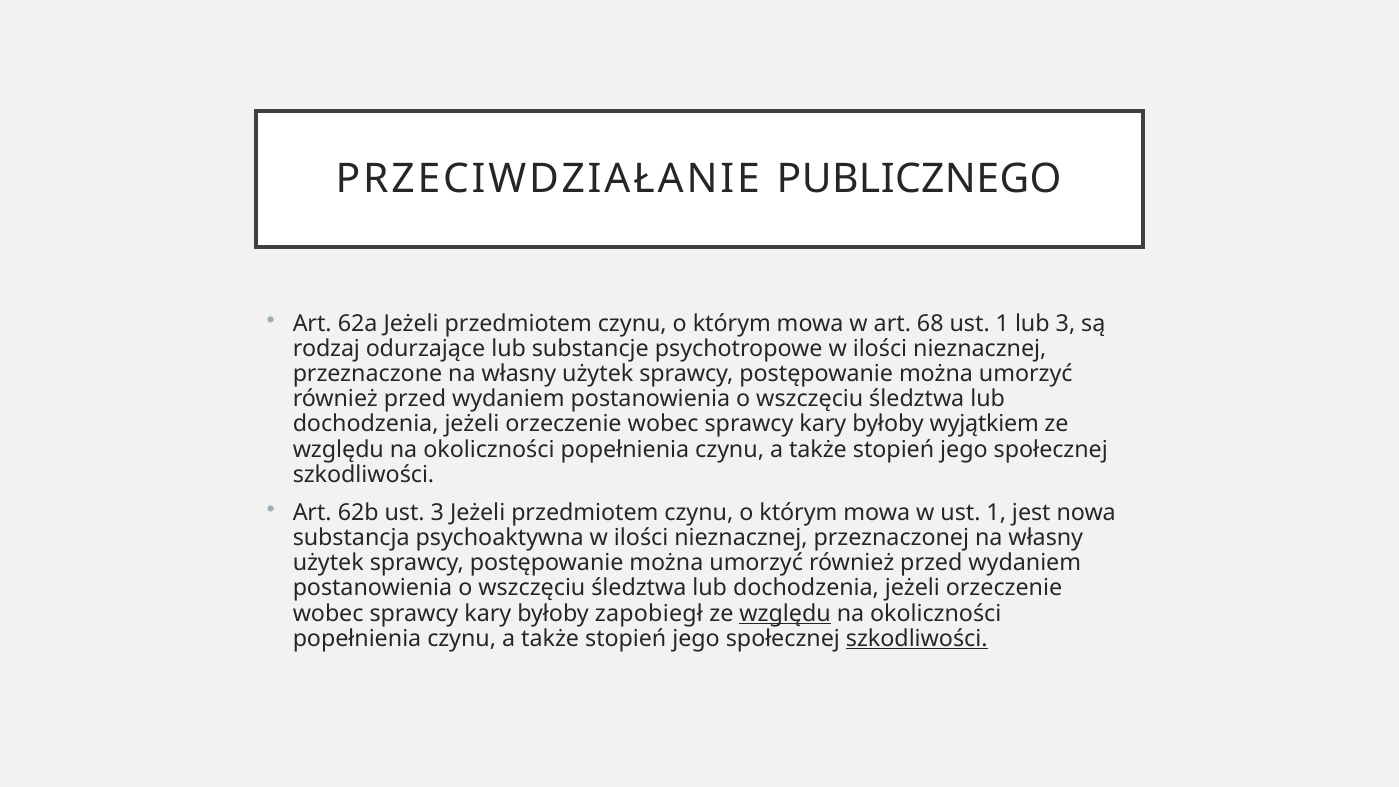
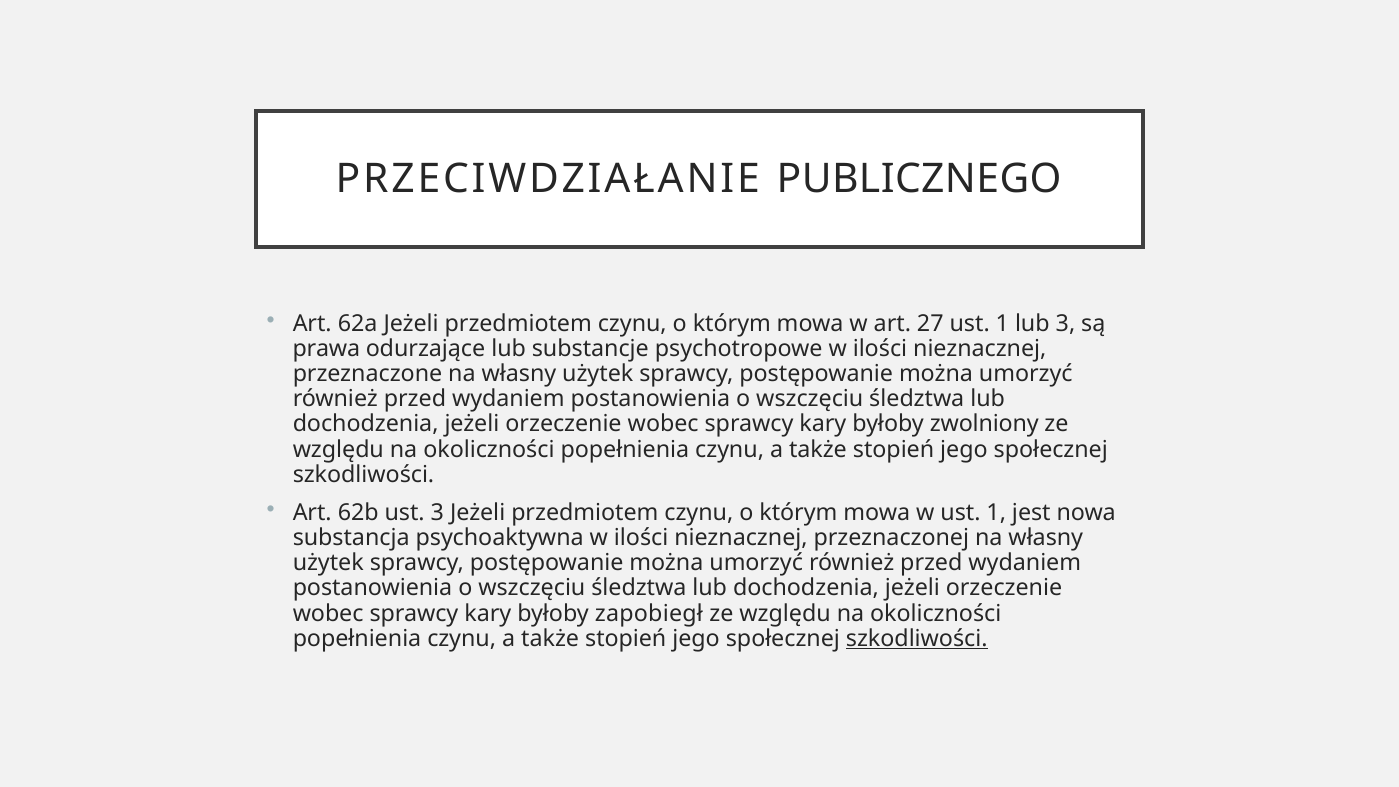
68: 68 -> 27 (930, 324)
rodzaj: rodzaj -> prawa (326, 349)
wyjątkiem: wyjątkiem -> zwolniony (984, 424)
względu underline: present -> none (785, 613)
